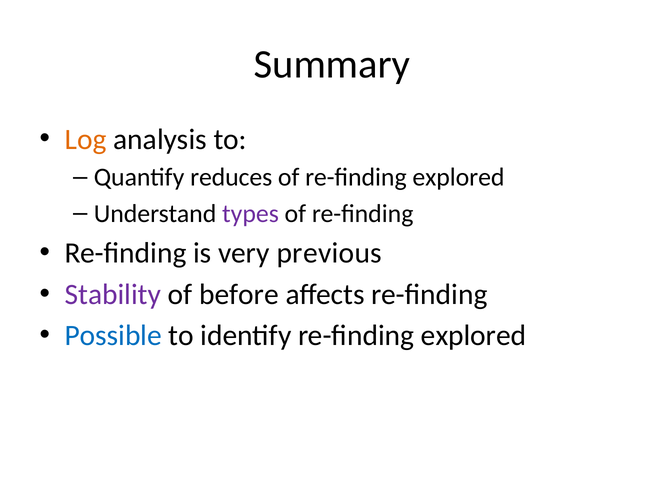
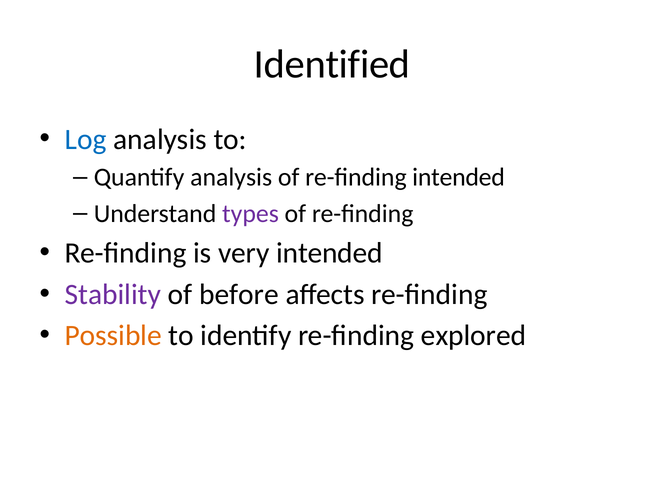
Summary: Summary -> Identified (332, 64)
Log colour: orange -> blue (86, 139)
Quantify reduces: reduces -> analysis (231, 177)
of re-finding explored: explored -> intended (459, 177)
very previous: previous -> intended (330, 253)
Possible colour: blue -> orange (113, 336)
